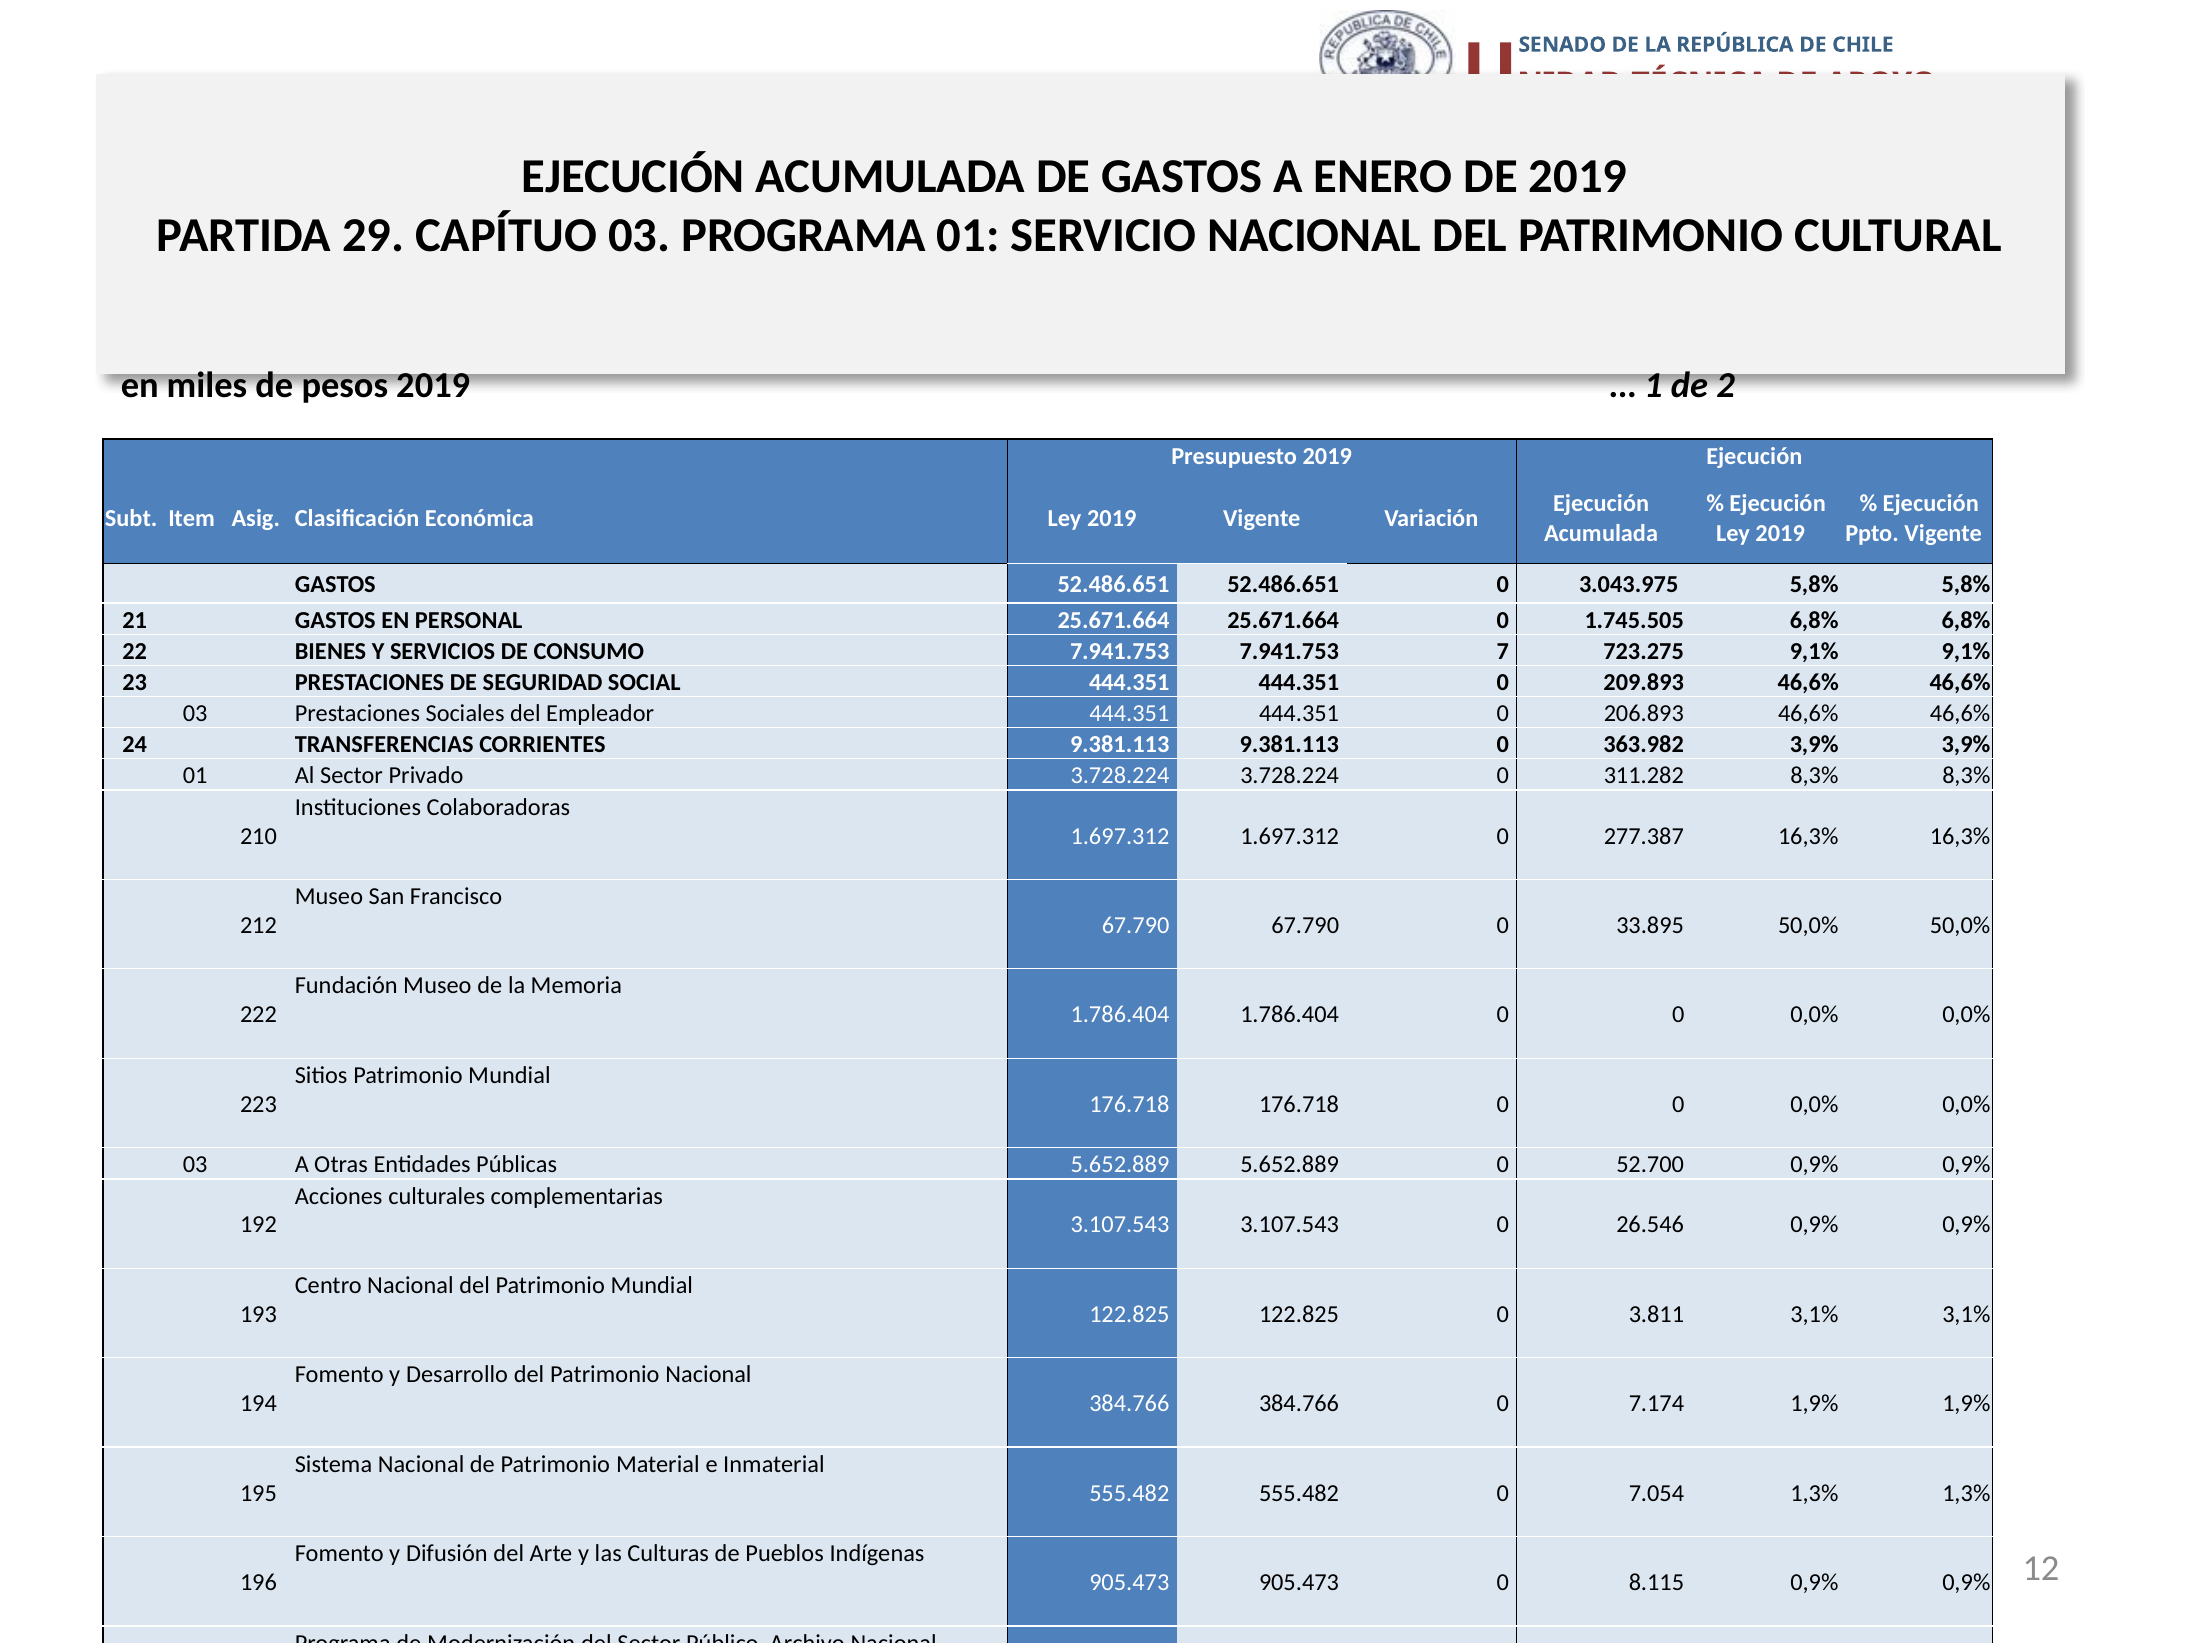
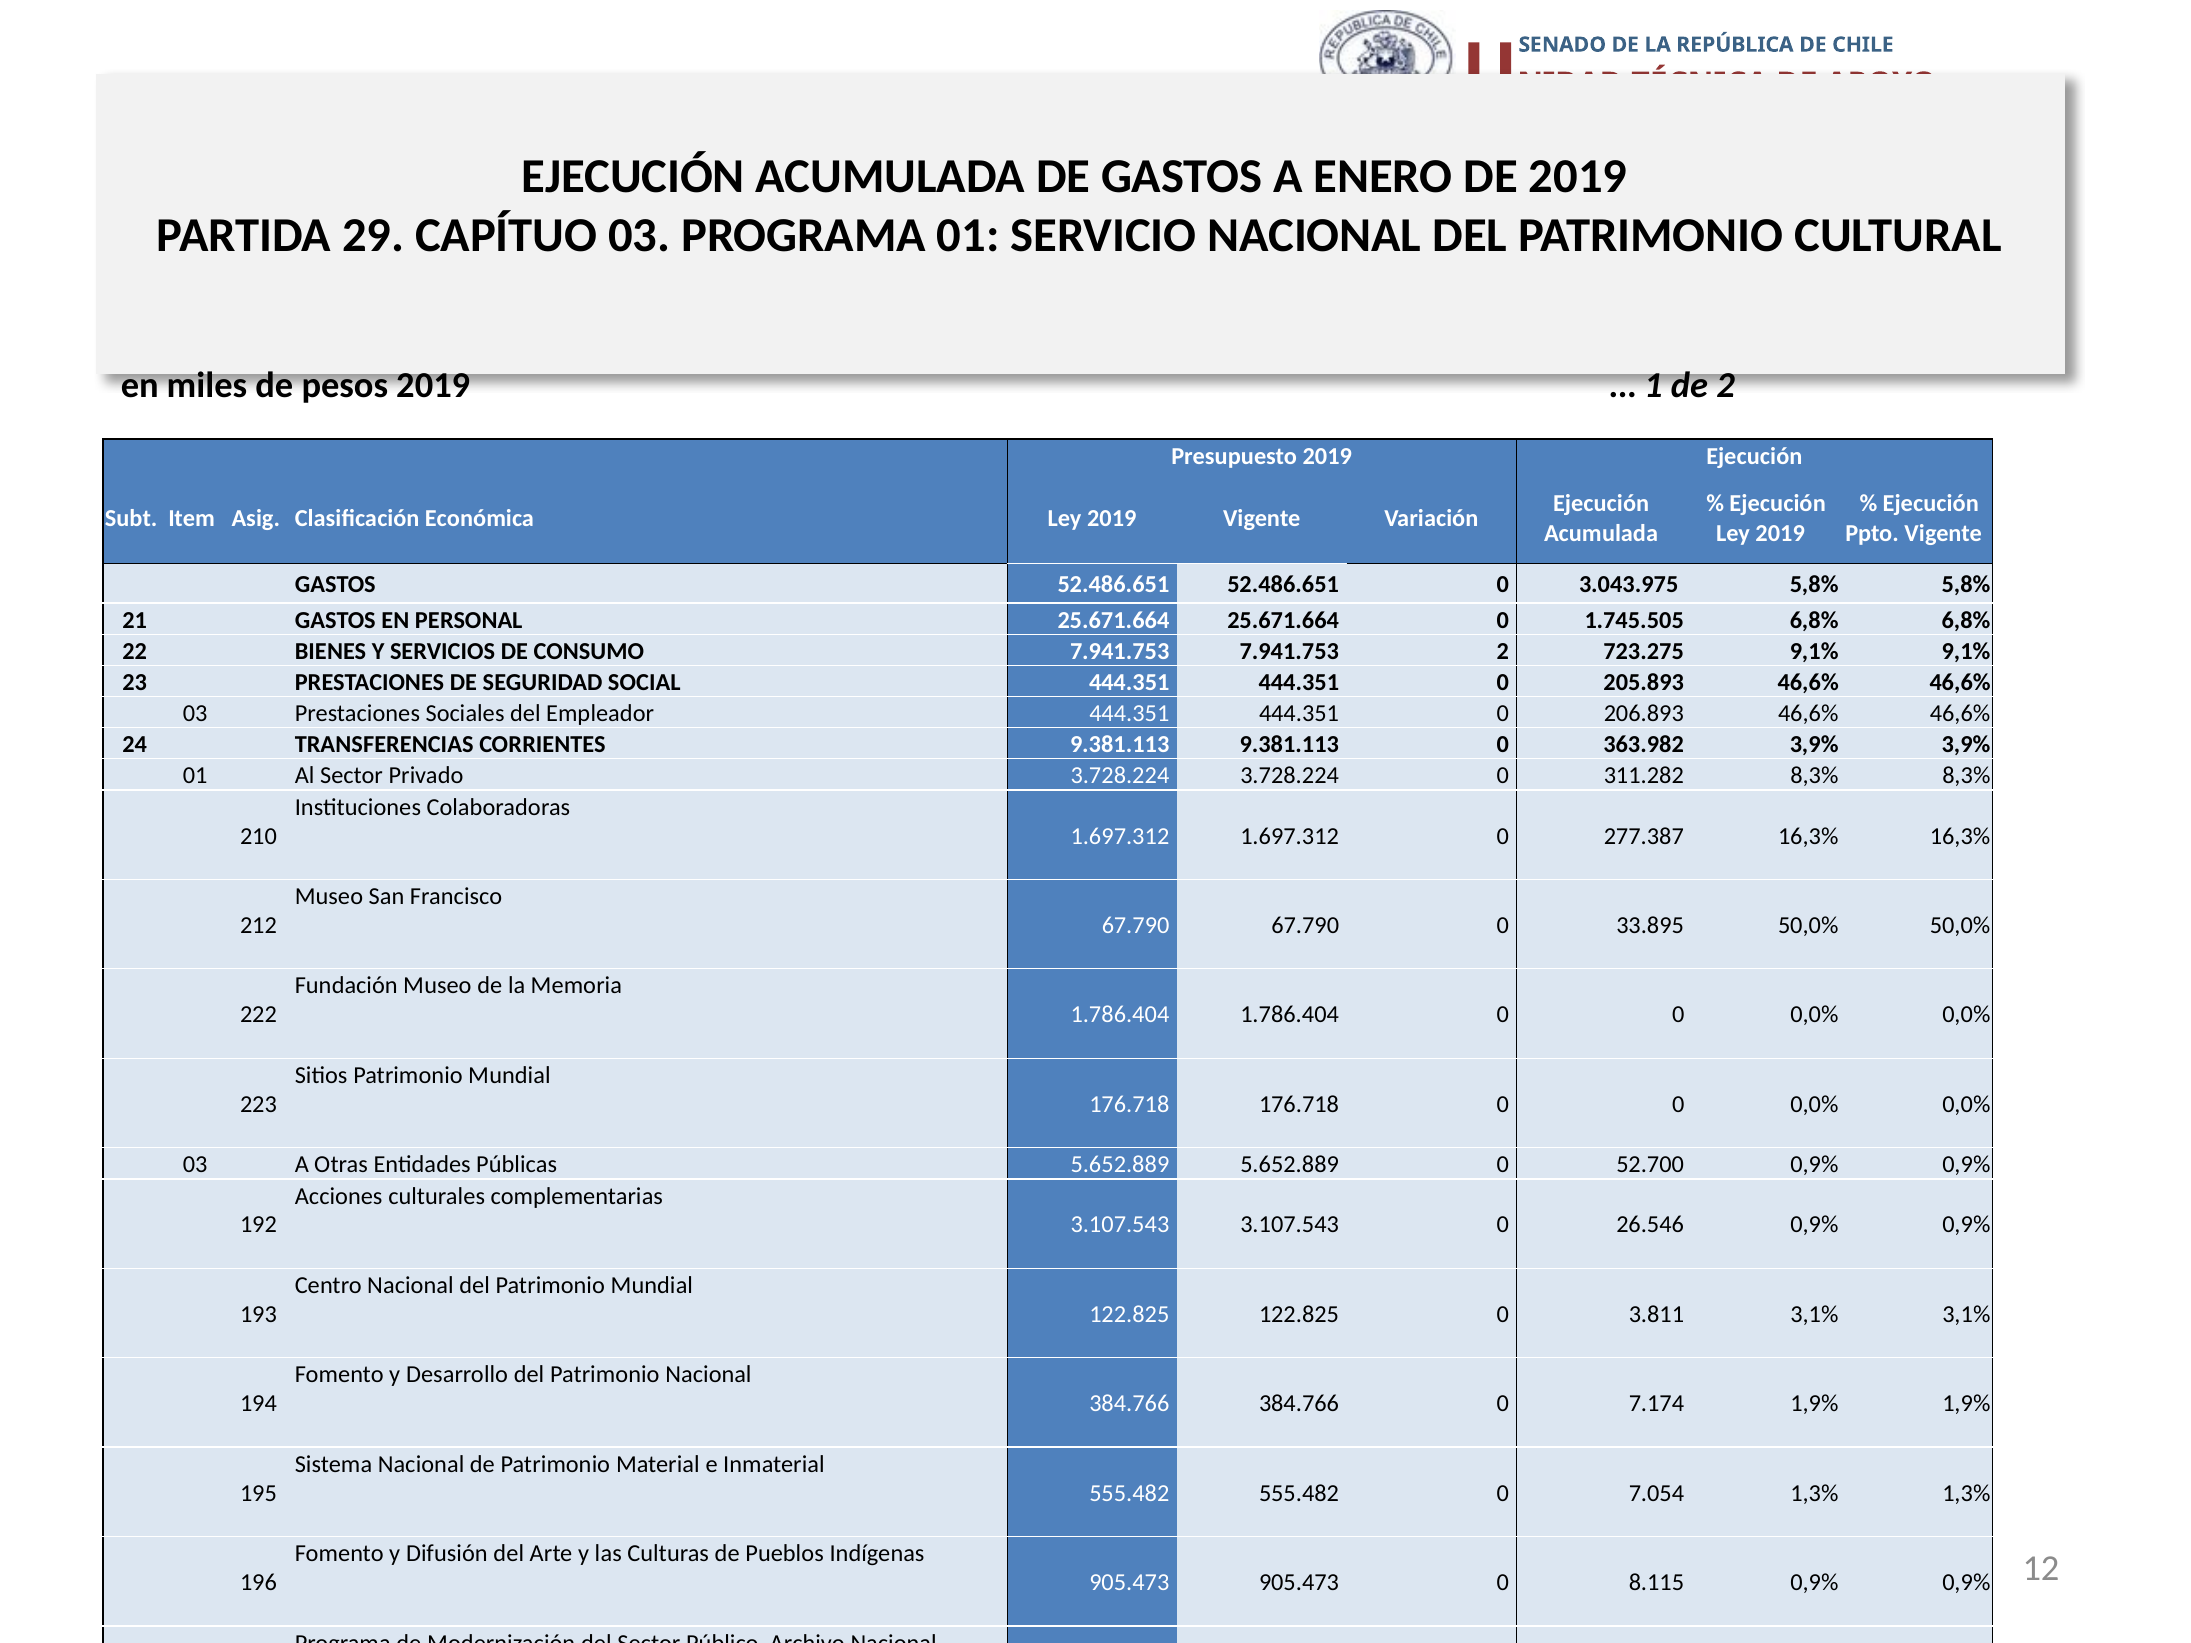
7.941.753 7: 7 -> 2 (1503, 652)
209.893: 209.893 -> 205.893 (1644, 683)
